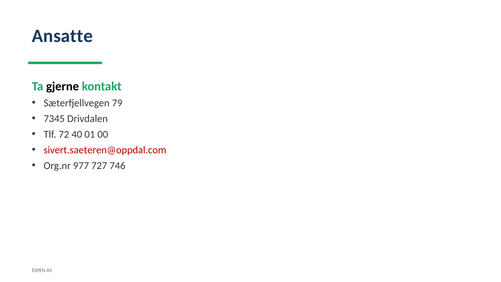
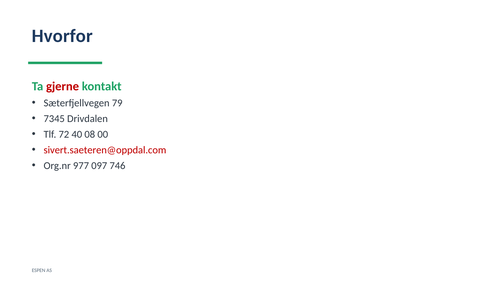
Ansatte: Ansatte -> Hvorfor (62, 36)
gjerne colour: black -> red (63, 86)
01: 01 -> 08 (90, 134)
727: 727 -> 097 (99, 166)
